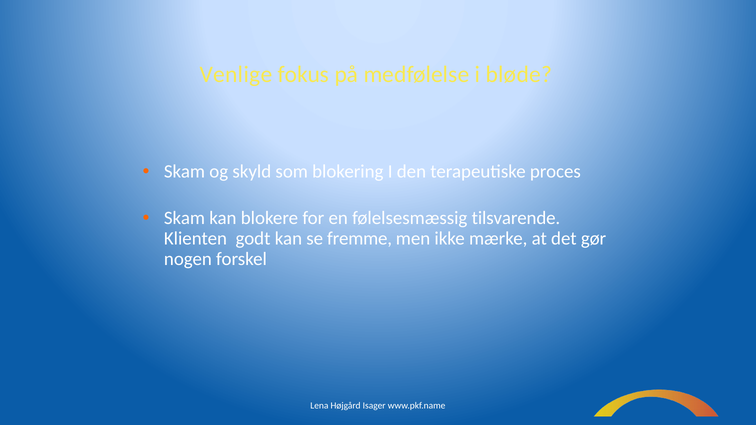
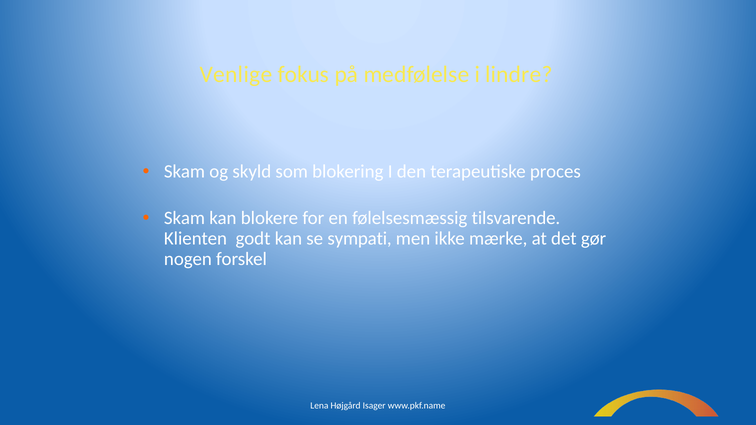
bløde: bløde -> lindre (519, 75)
fremme: fremme -> sympati (360, 239)
